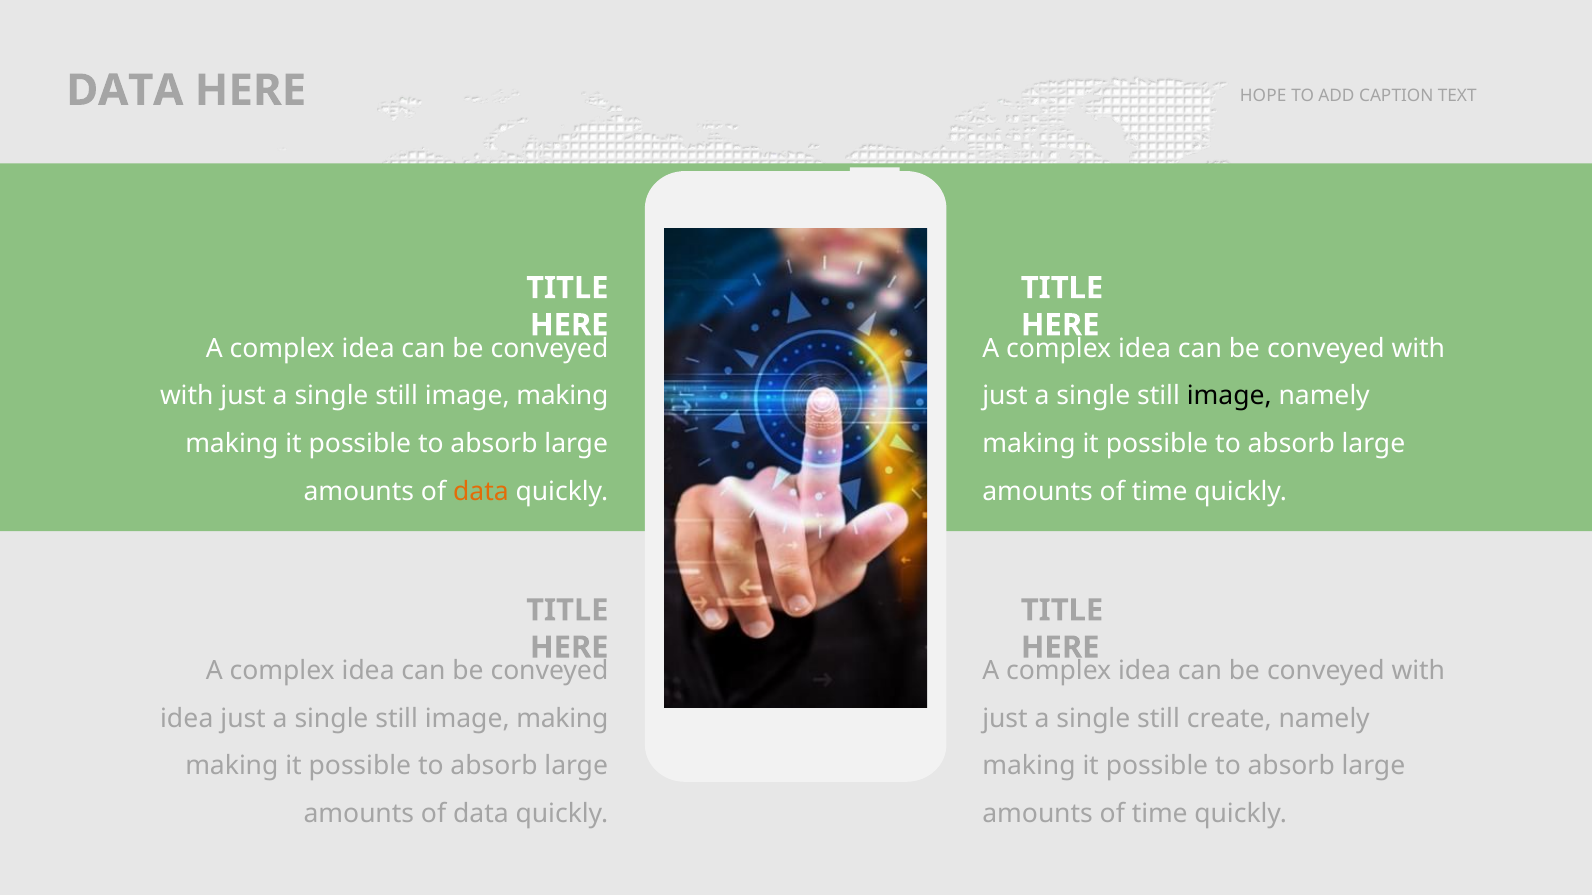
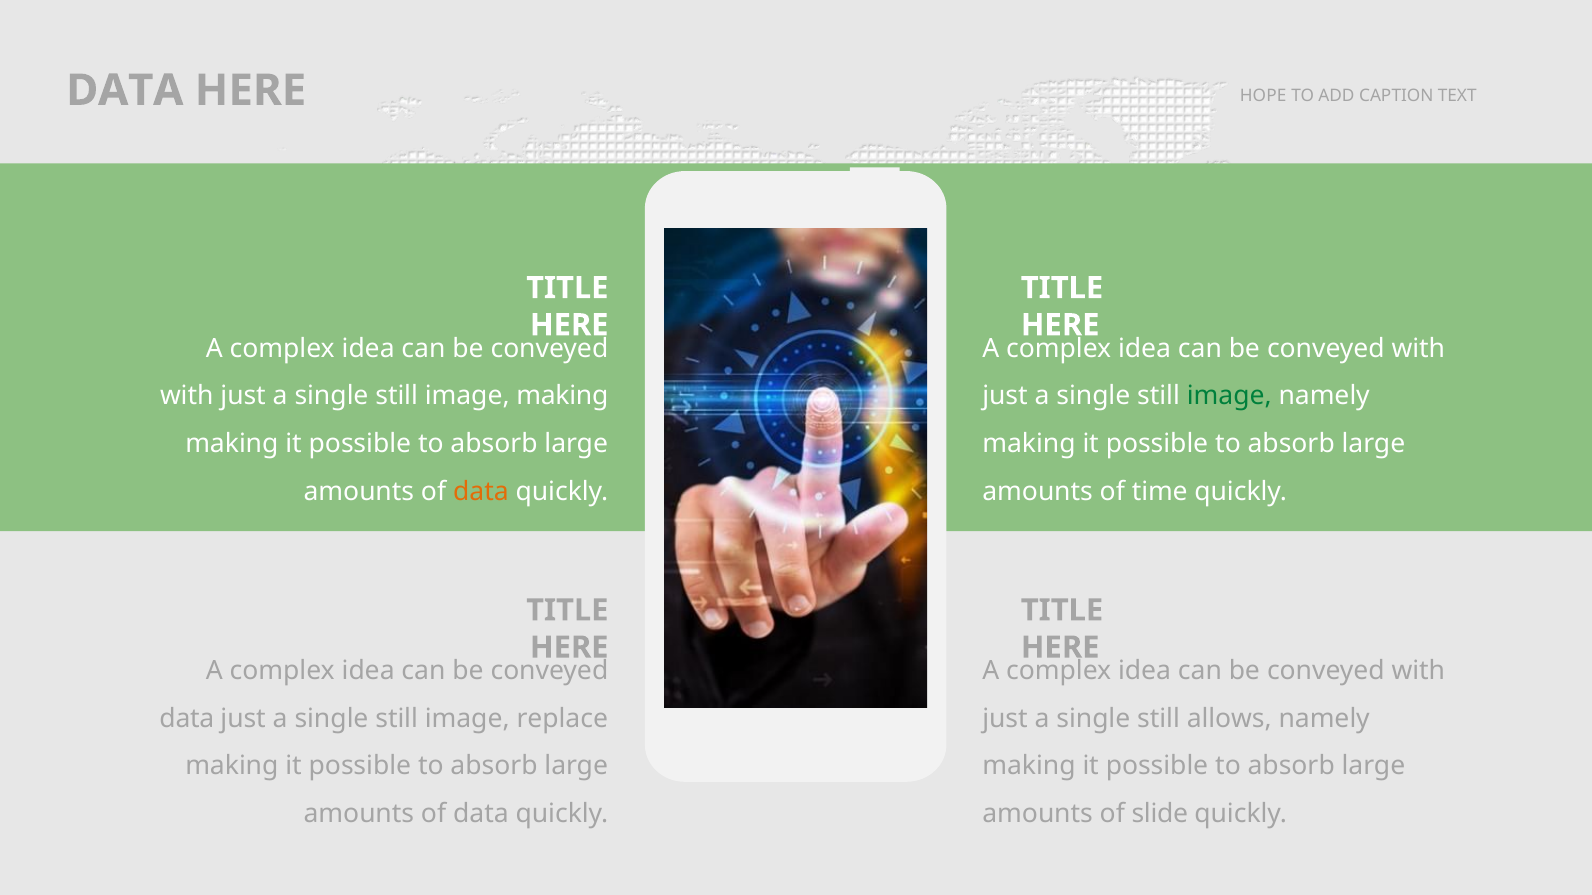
image colour: black -> green (1229, 396)
idea: idea -> data (187, 719)
making: making -> replace (562, 719)
create: create -> allows (1229, 719)
time: time -> slide (1160, 814)
